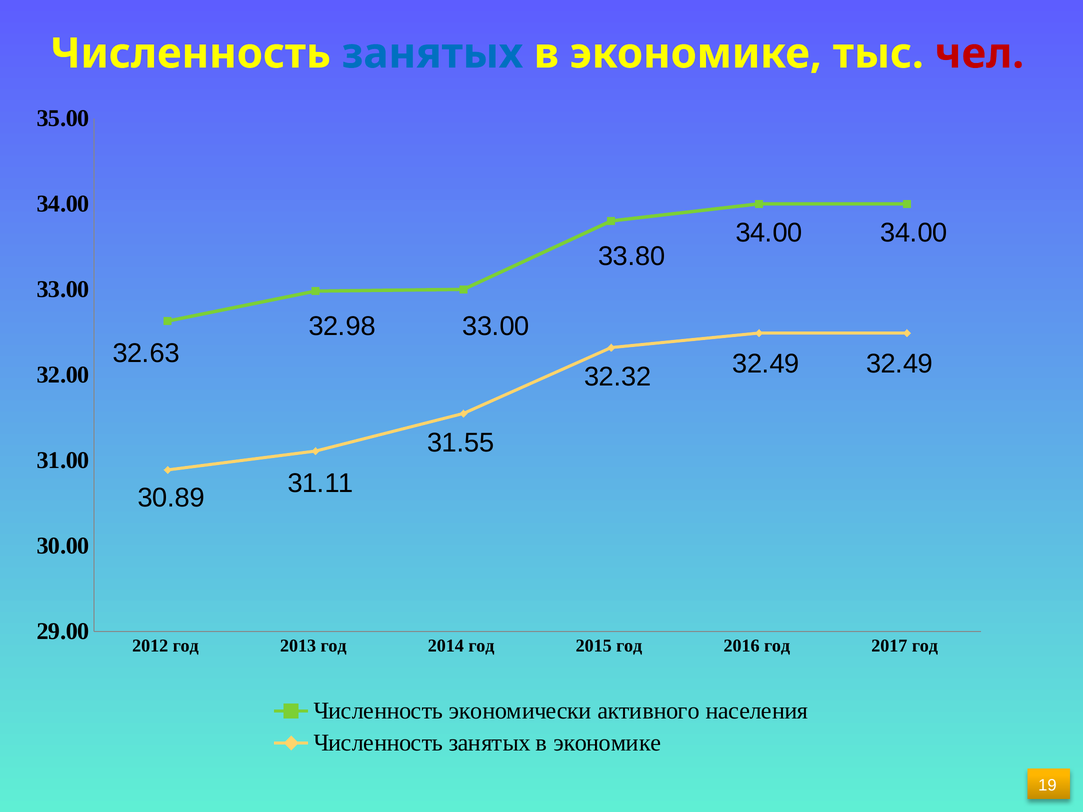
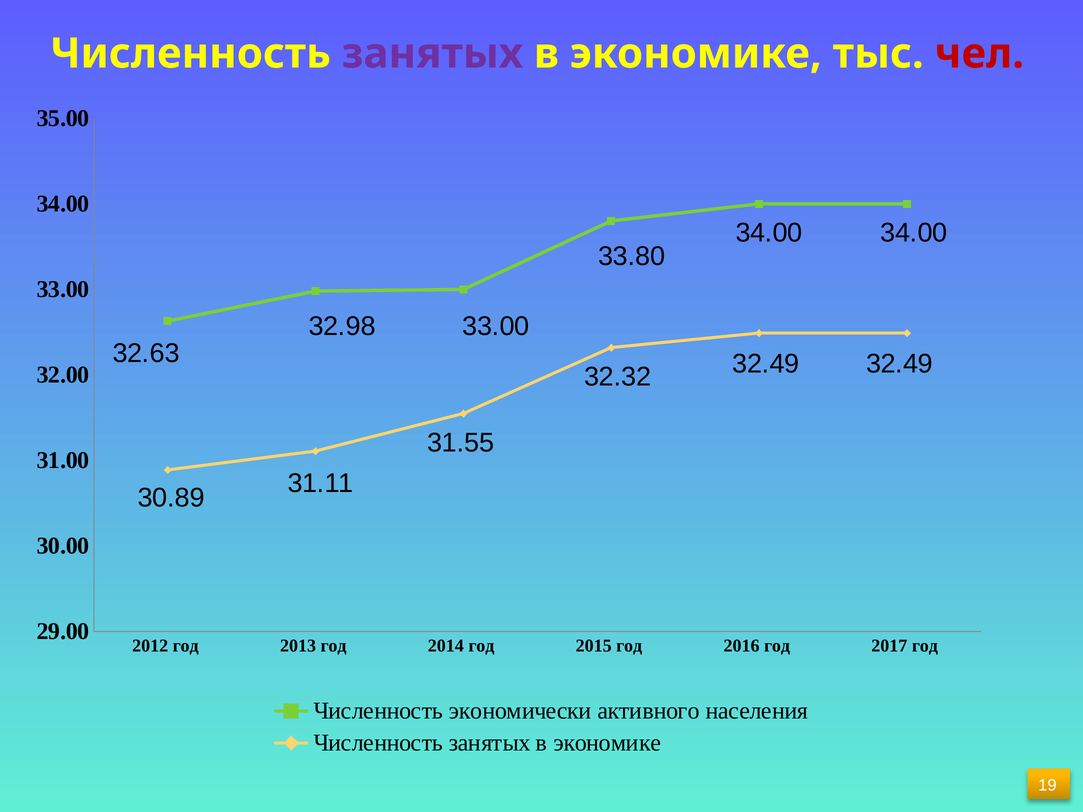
занятых colour: blue -> purple (432, 54)
